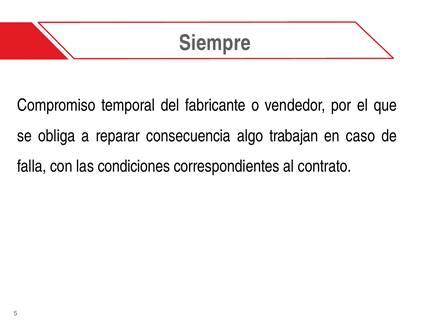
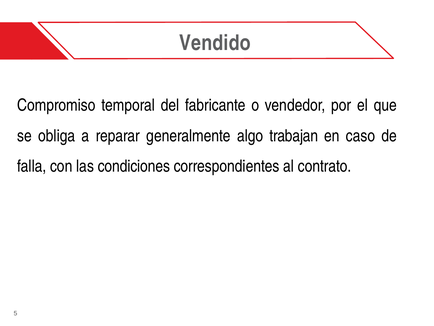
Siempre: Siempre -> Vendido (215, 43)
consecuencia: consecuencia -> generalmente (189, 136)
